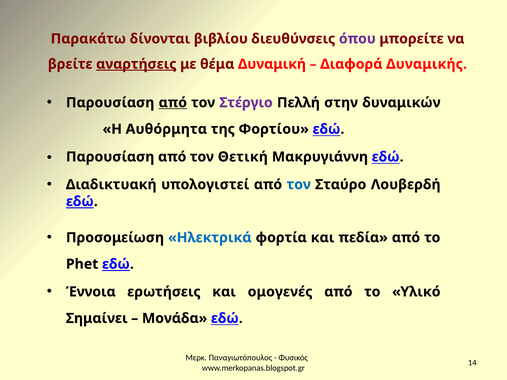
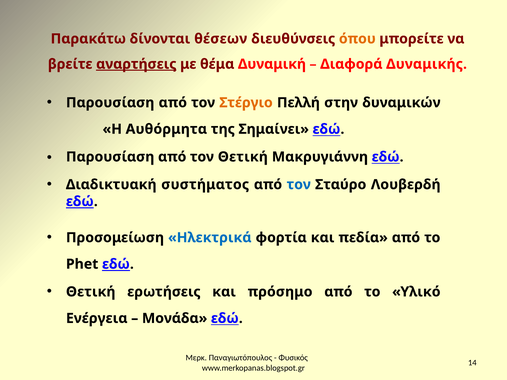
βιβλίου: βιβλίου -> θέσεων (221, 39)
όπου colour: purple -> orange (357, 39)
από underline: present -> none (173, 103)
Στέργιο colour: purple -> orange (246, 103)
Φορτίου: Φορτίου -> Σημαίνει (274, 129)
υπολογιστεί: υπολογιστεί -> συστήματος (205, 185)
Έννοια: Έννοια -> Θετική (91, 292)
ομογενές: ομογενές -> πρόσημο (280, 292)
Σημαίνει: Σημαίνει -> Ενέργεια (97, 318)
